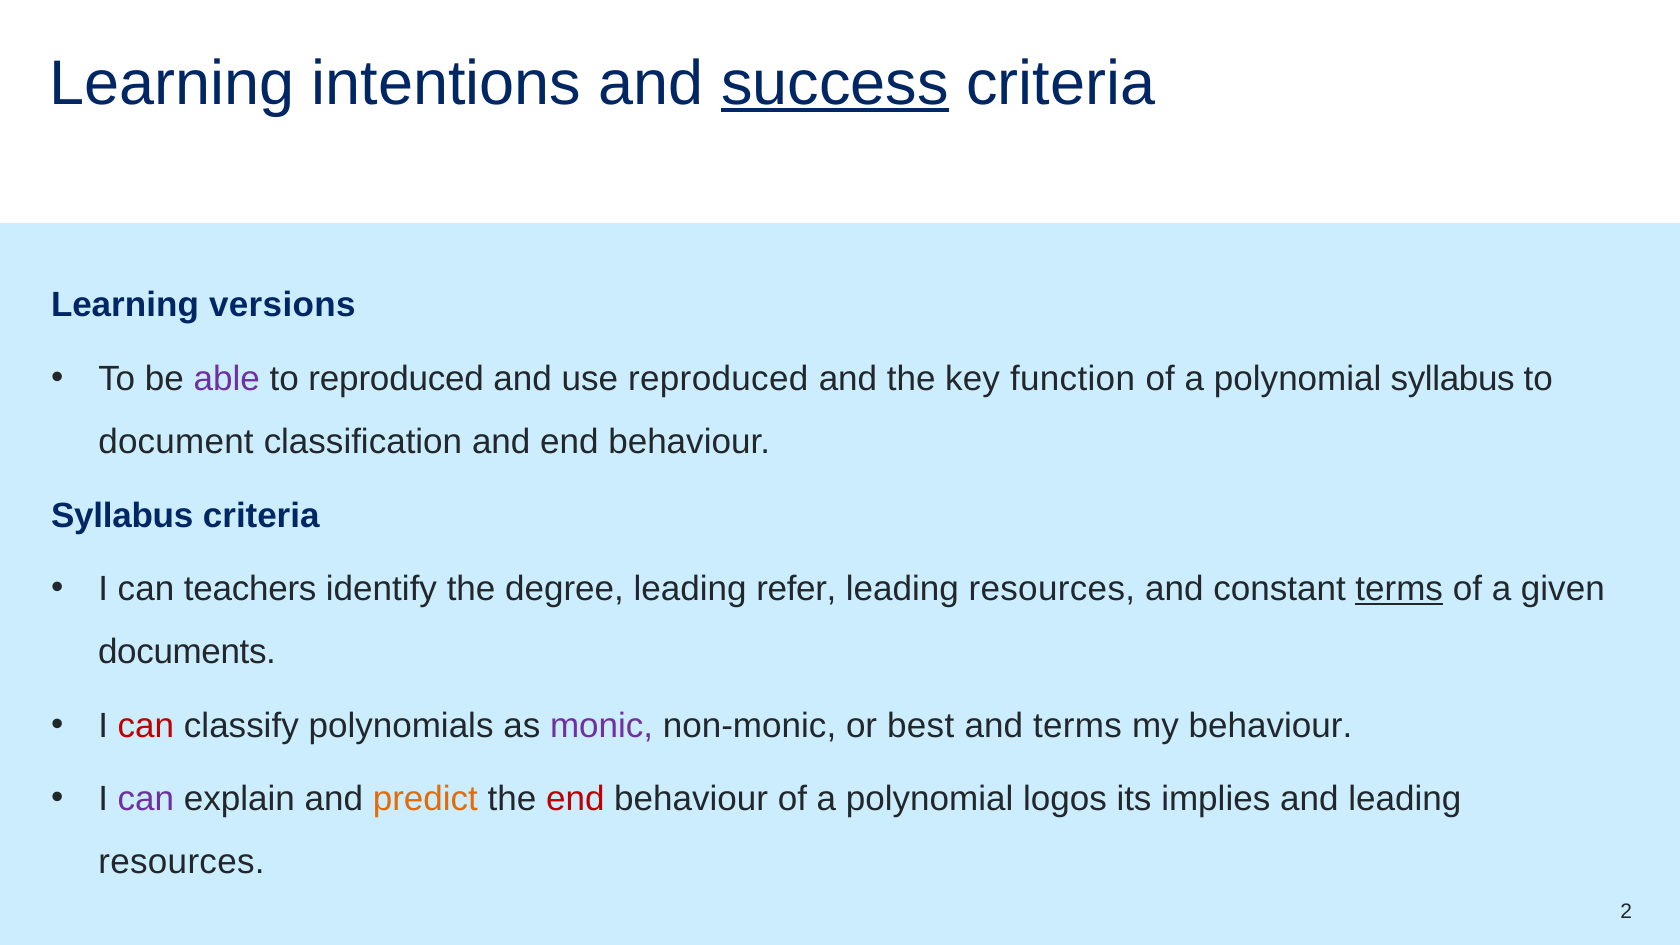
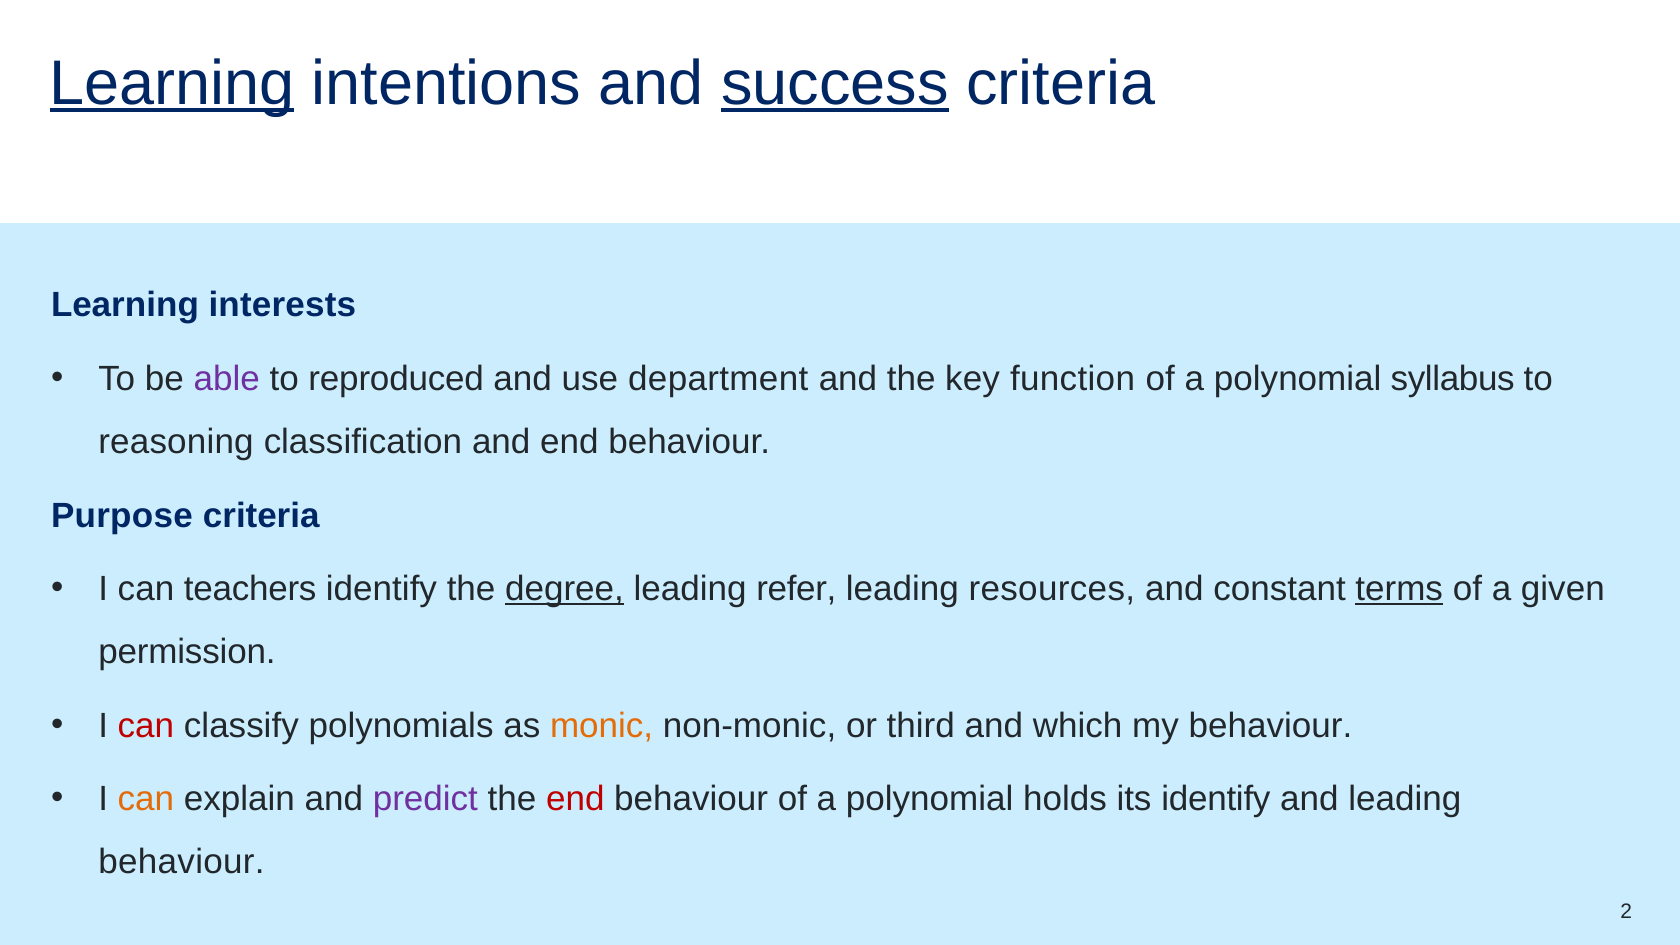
Learning underline: none -> present (172, 83)
versions: versions -> interests (282, 305)
use reproduced: reproduced -> department (718, 379)
document: document -> reasoning (176, 442)
Syllabus: Syllabus -> Purpose (122, 515)
degree underline: none -> present (564, 589)
documents: documents -> permission (187, 652)
monic colour: purple -> orange (602, 725)
best: best -> third (921, 725)
and terms: terms -> which (1078, 725)
can colour: purple -> orange (146, 799)
predict colour: orange -> purple (425, 799)
logos: logos -> holds (1065, 799)
its implies: implies -> identify (1216, 799)
resources: resources -> behaviour (181, 862)
